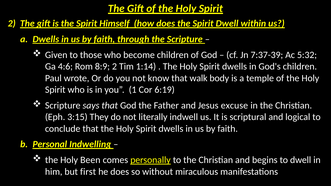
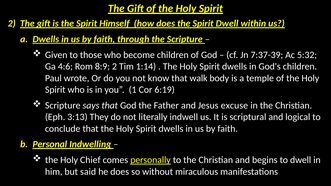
3:15: 3:15 -> 3:13 (77, 117)
Been: Been -> Chief (90, 160)
first: first -> said (88, 172)
